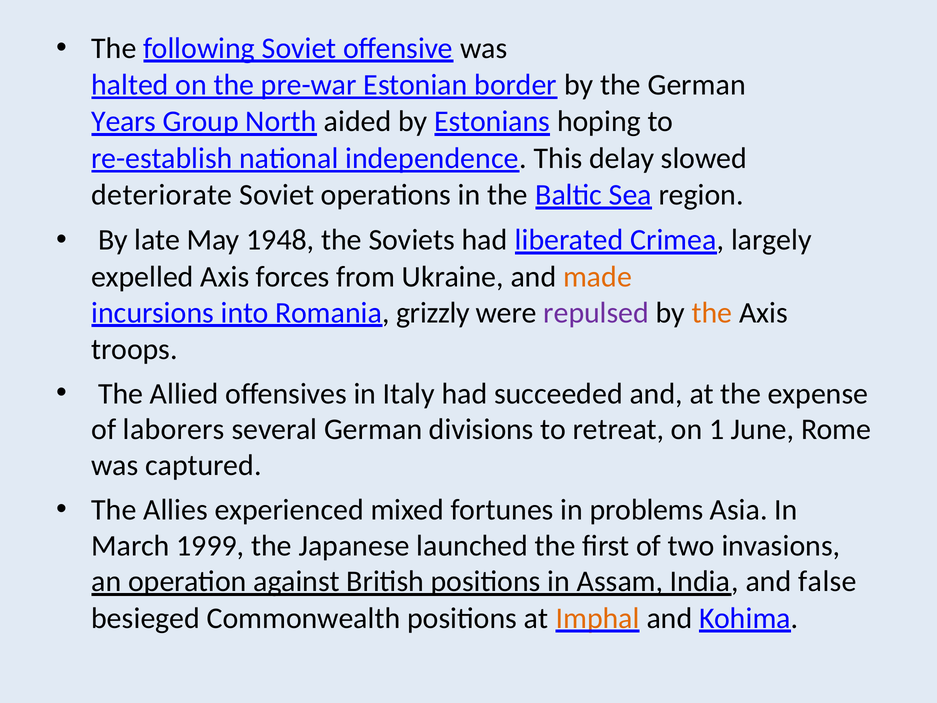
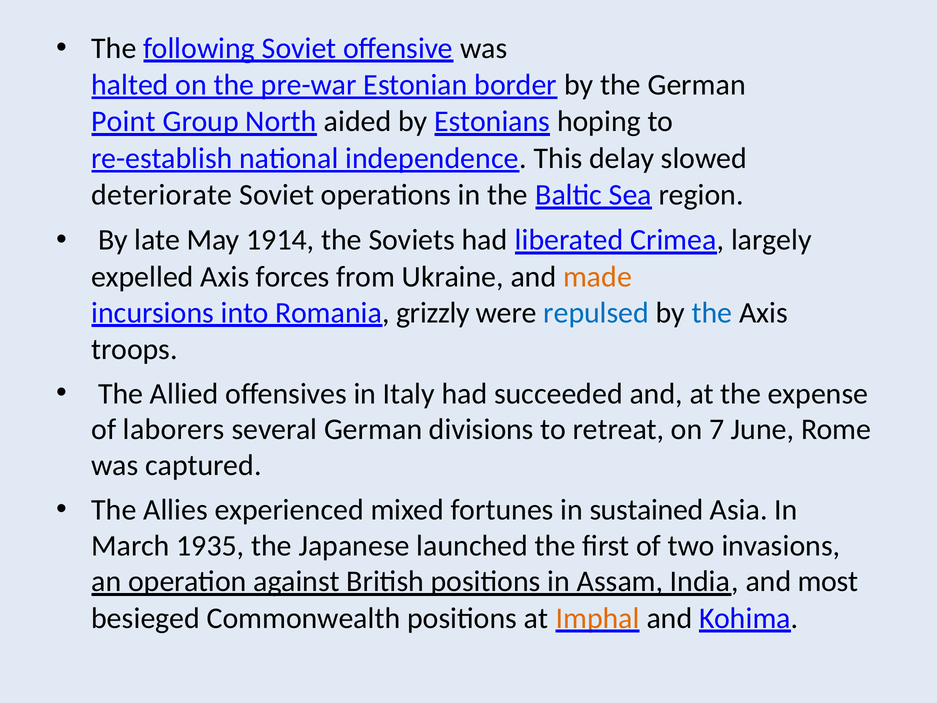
Years: Years -> Point (124, 122)
1948: 1948 -> 1914 (280, 240)
repulsed colour: purple -> blue (596, 313)
the colour: orange -> blue (712, 313)
1: 1 -> 7 (717, 429)
problems: problems -> sustained (647, 510)
1999: 1999 -> 1935 (210, 545)
false: false -> most (828, 581)
